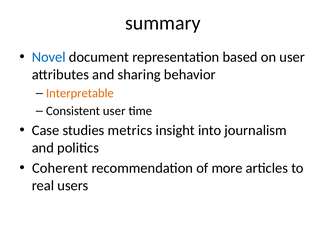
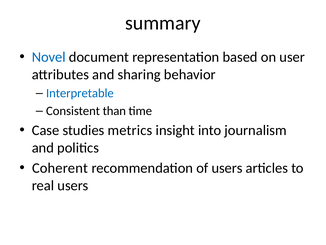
Interpretable colour: orange -> blue (80, 93)
Consistent user: user -> than (114, 111)
of more: more -> users (227, 168)
